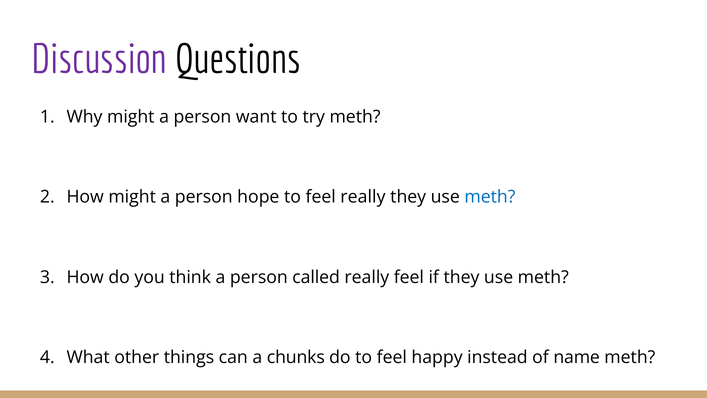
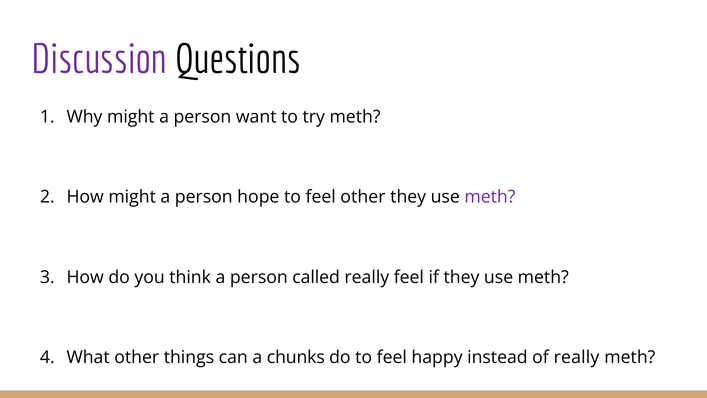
feel really: really -> other (363, 197)
meth colour: blue -> purple (490, 197)
of name: name -> really (576, 357)
